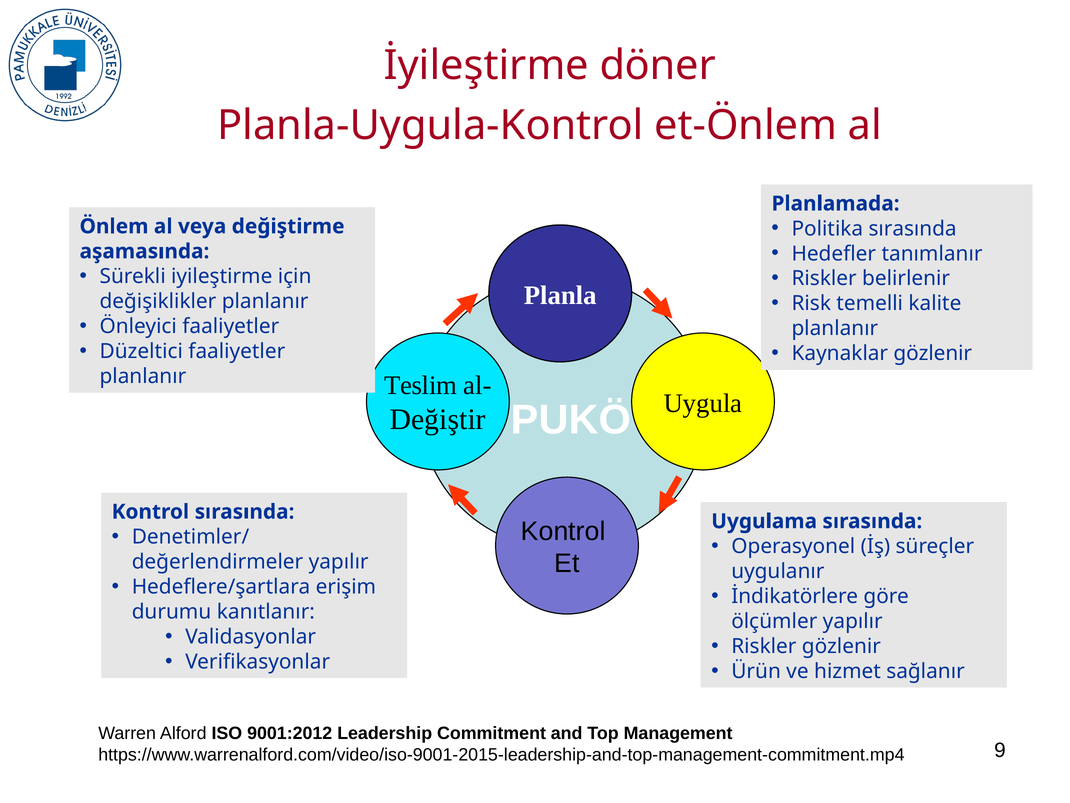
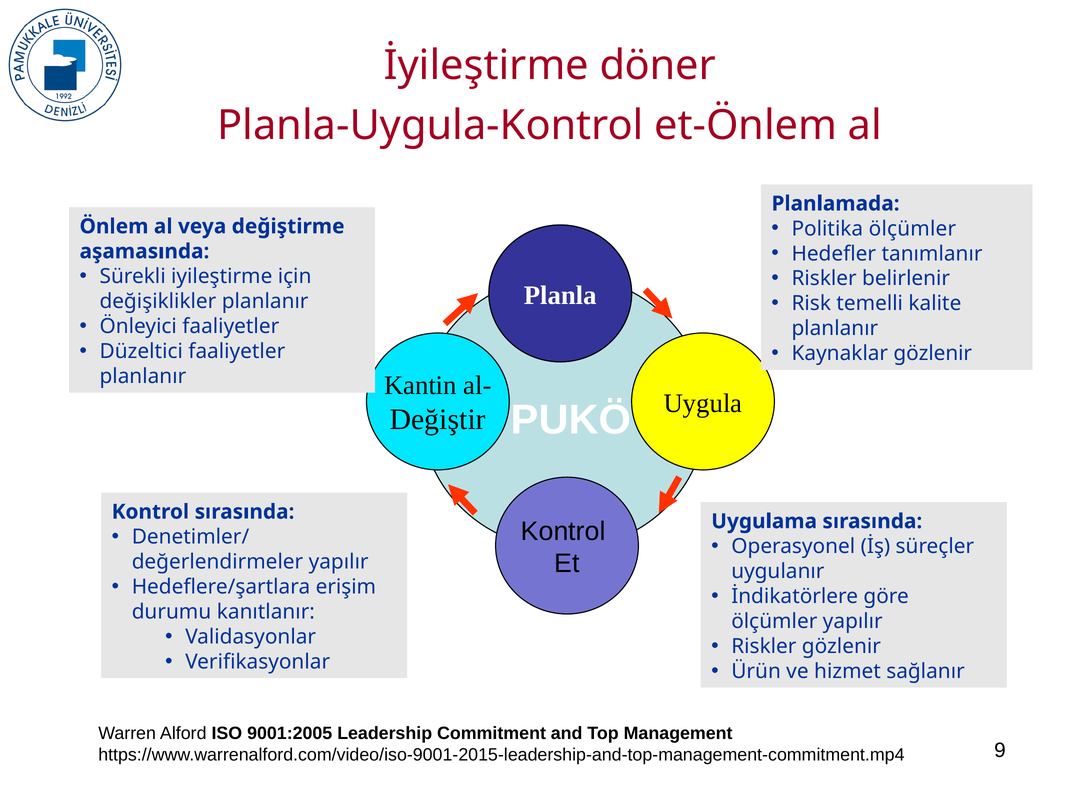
Politika sırasında: sırasında -> ölçümler (912, 228)
Teslim: Teslim -> Kantin (420, 385)
9001:2012: 9001:2012 -> 9001:2005 (290, 733)
